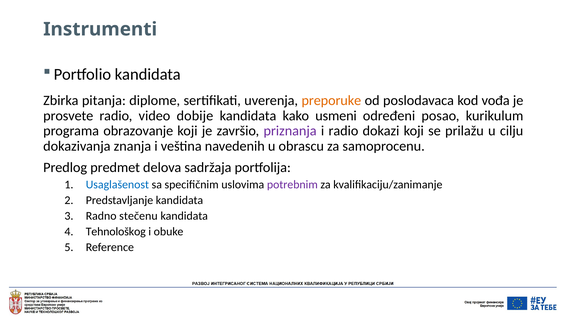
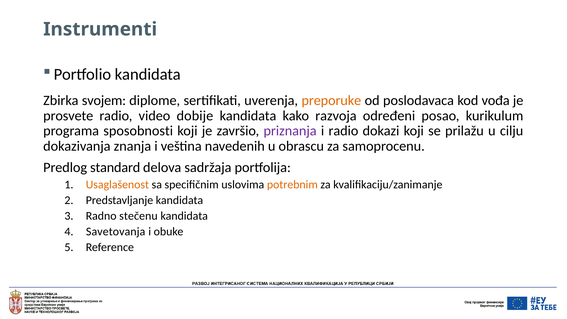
pitanja: pitanja -> svojem (104, 100)
usmeni: usmeni -> razvoja (336, 116)
obrazovanje: obrazovanje -> sposobnosti (138, 131)
predmet: predmet -> standard (115, 167)
Usaglašenost colour: blue -> orange (117, 184)
potrebnim colour: purple -> orange (292, 184)
Tehnološkog: Tehnološkog -> Savetovanja (116, 232)
